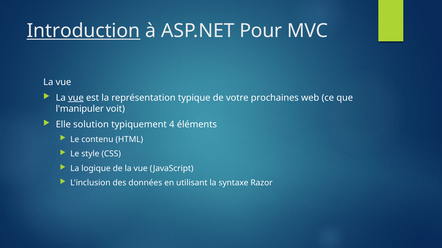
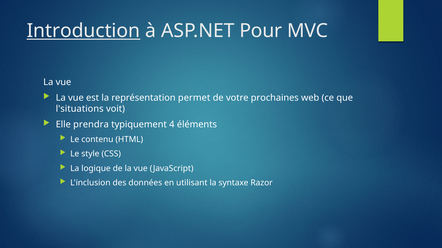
vue underline: present -> none (76, 98)
typique: typique -> permet (194, 98)
l'manipuler: l'manipuler -> l'situations (80, 109)
solution: solution -> prendra (91, 125)
